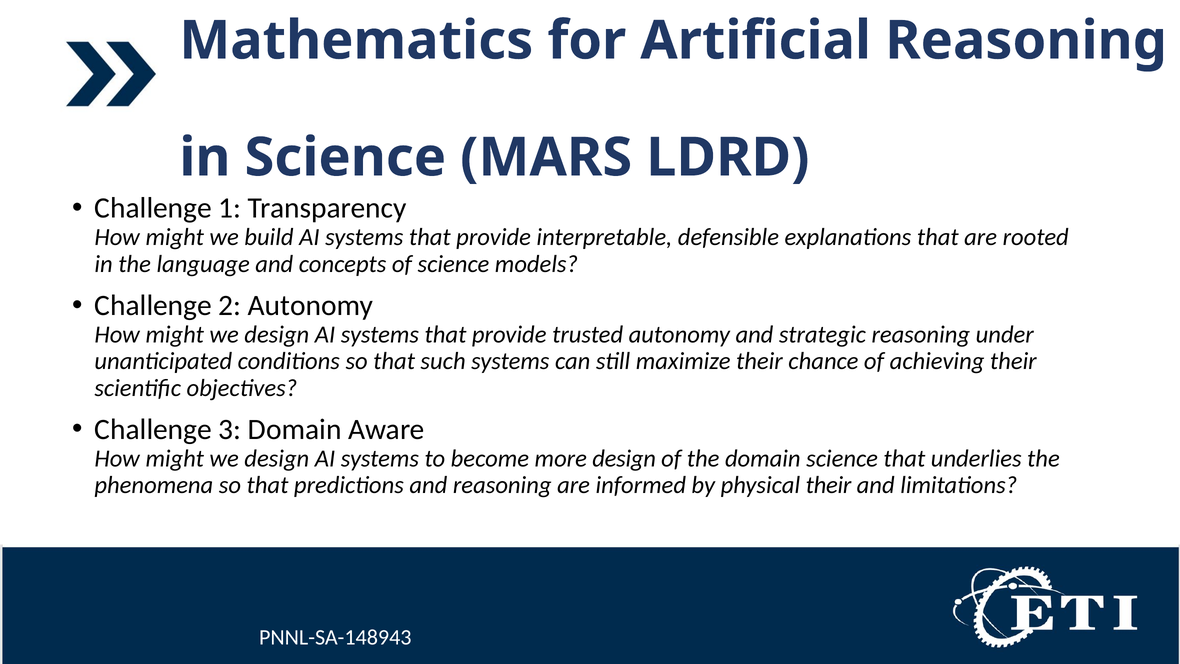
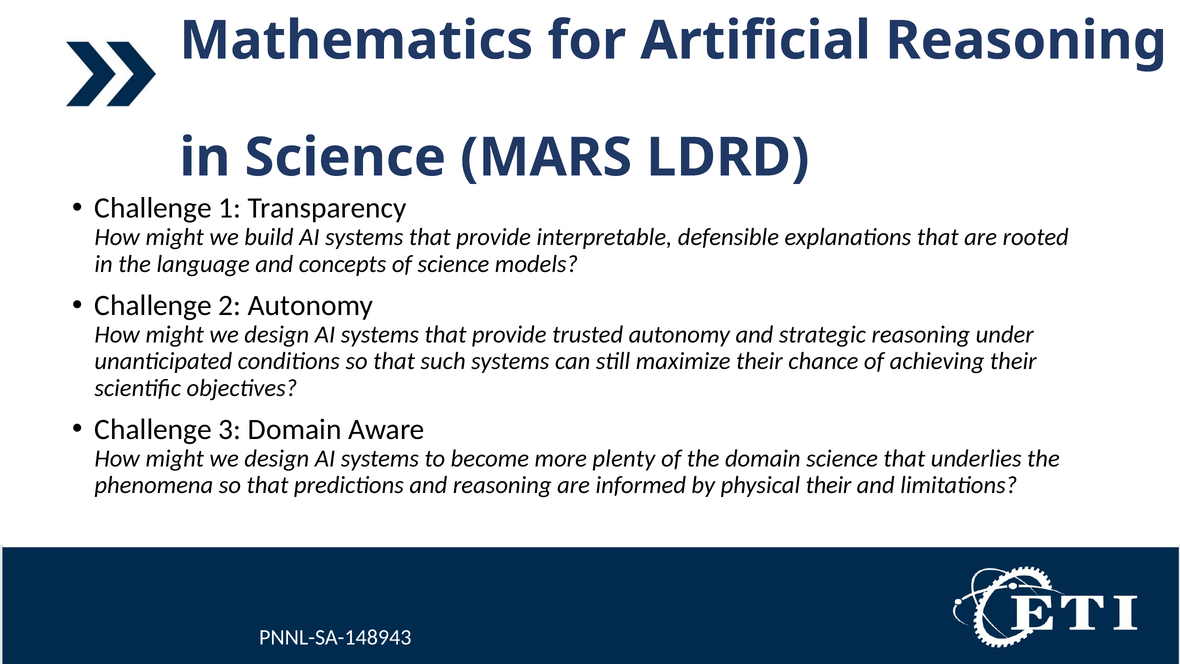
more design: design -> plenty (624, 458)
